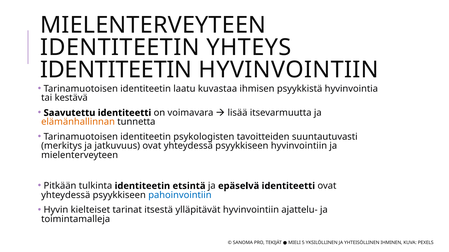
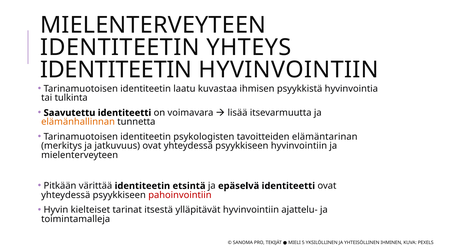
kestävä: kestävä -> tulkinta (71, 98)
suuntautuvasti: suuntautuvasti -> elämäntarinan (325, 137)
tulkinta: tulkinta -> värittää (96, 186)
pahoinvointiin colour: blue -> red (180, 195)
